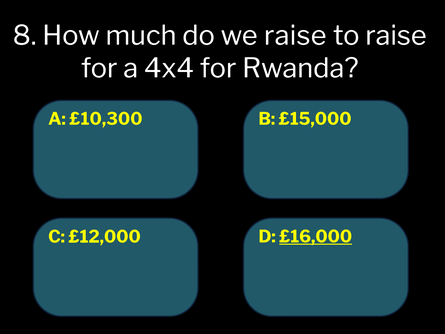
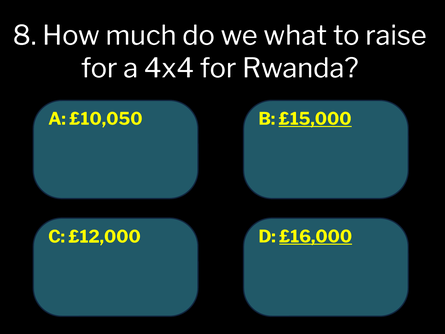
we raise: raise -> what (295, 36)
£10,300: £10,300 -> £10,050 (106, 119)
£15,000 underline: none -> present (315, 119)
